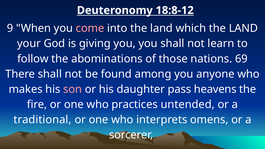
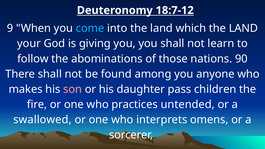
18:8-12: 18:8-12 -> 18:7-12 (175, 10)
come colour: pink -> light blue (90, 28)
69: 69 -> 90 (241, 59)
heavens: heavens -> children (215, 89)
traditional: traditional -> swallowed (42, 120)
